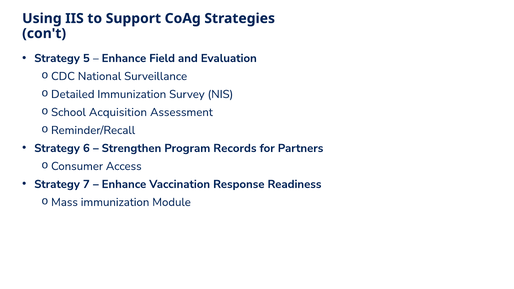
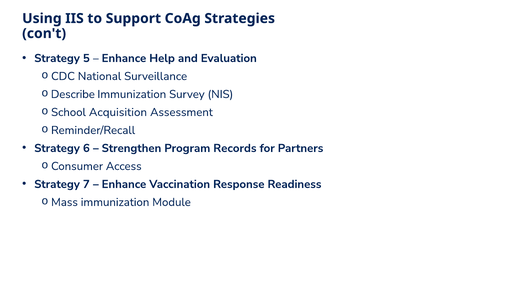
Field: Field -> Help (162, 58)
Detailed: Detailed -> Describe (73, 94)
